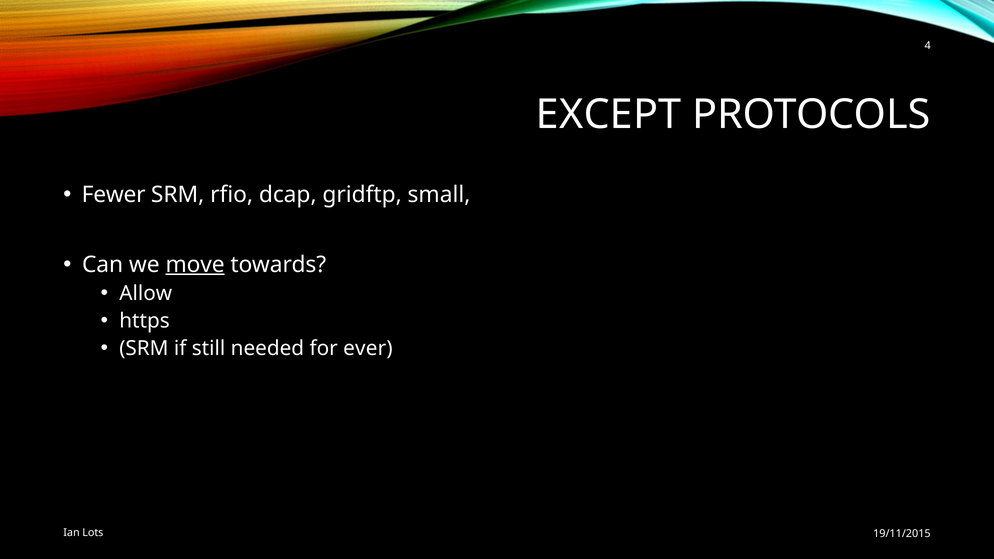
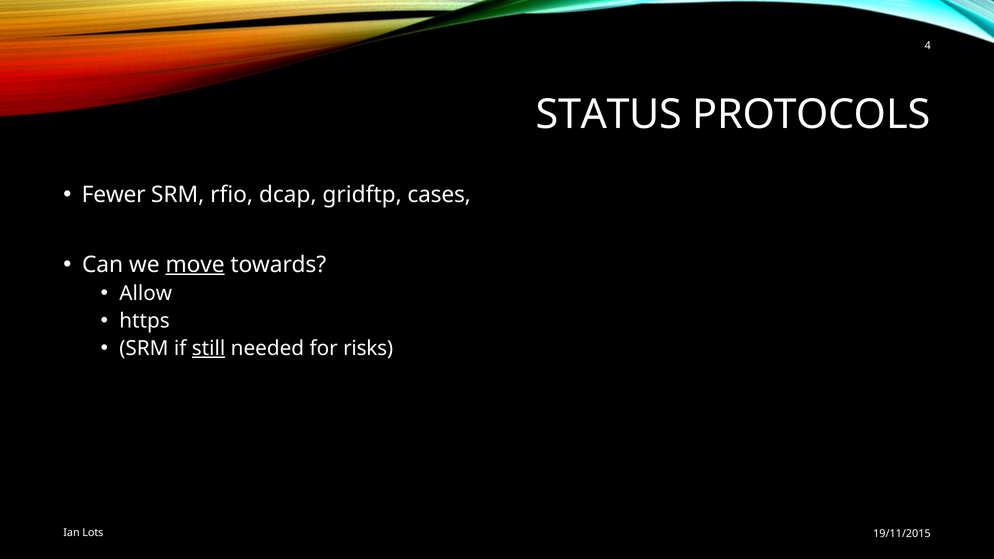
EXCEPT: EXCEPT -> STATUS (609, 115)
small: small -> cases (439, 195)
still underline: none -> present (209, 348)
ever: ever -> risks (368, 348)
